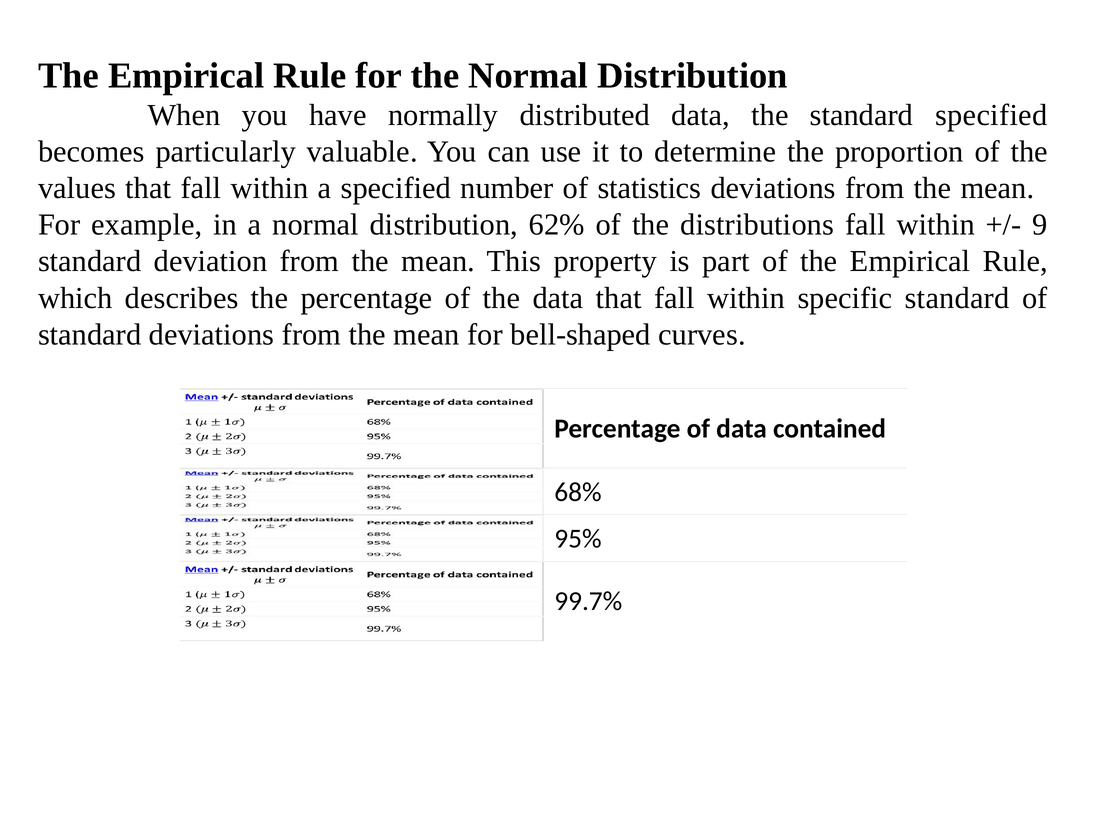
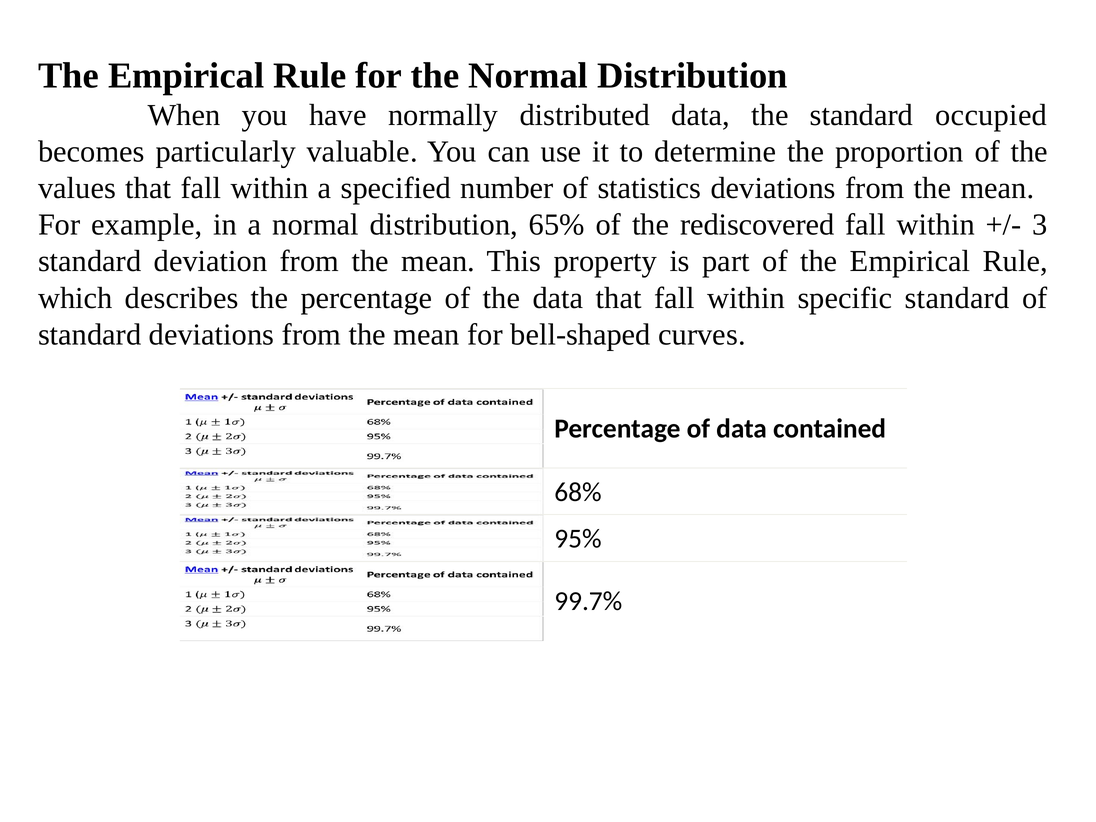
standard specified: specified -> occupied (991, 115)
62%: 62% -> 65% (557, 225)
distributions: distributions -> rediscovered (757, 225)
9: 9 -> 3 (1040, 225)
